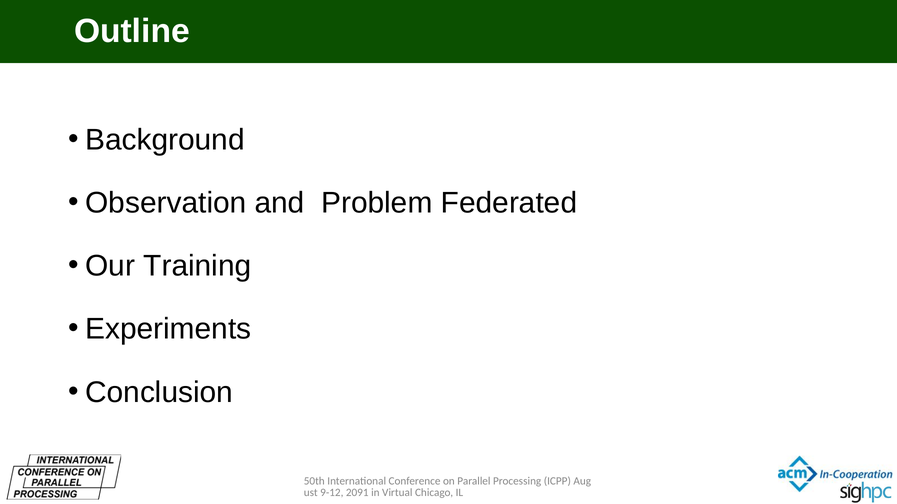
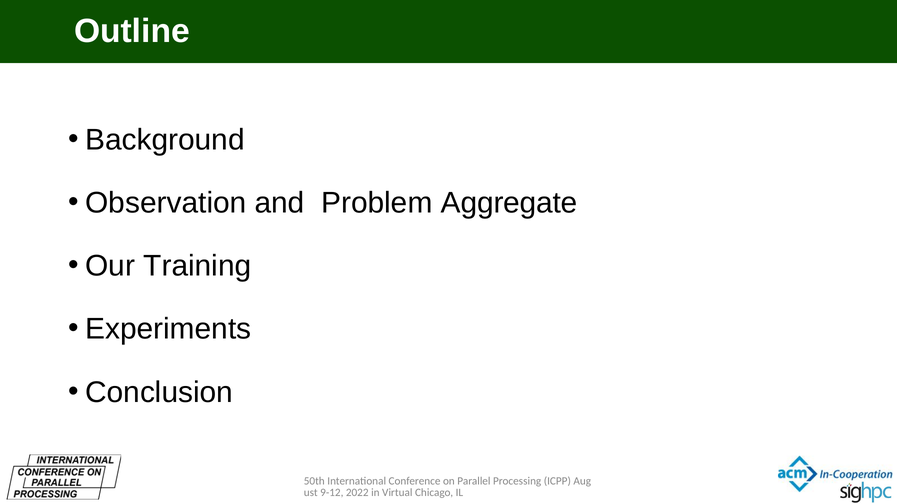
Federated: Federated -> Aggregate (509, 203)
2091: 2091 -> 2022 (357, 493)
